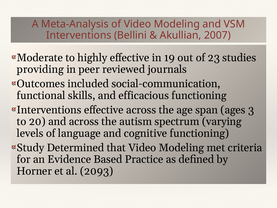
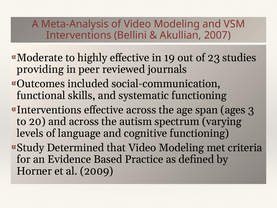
efficacious: efficacious -> systematic (144, 95)
2093: 2093 -> 2009 (97, 171)
